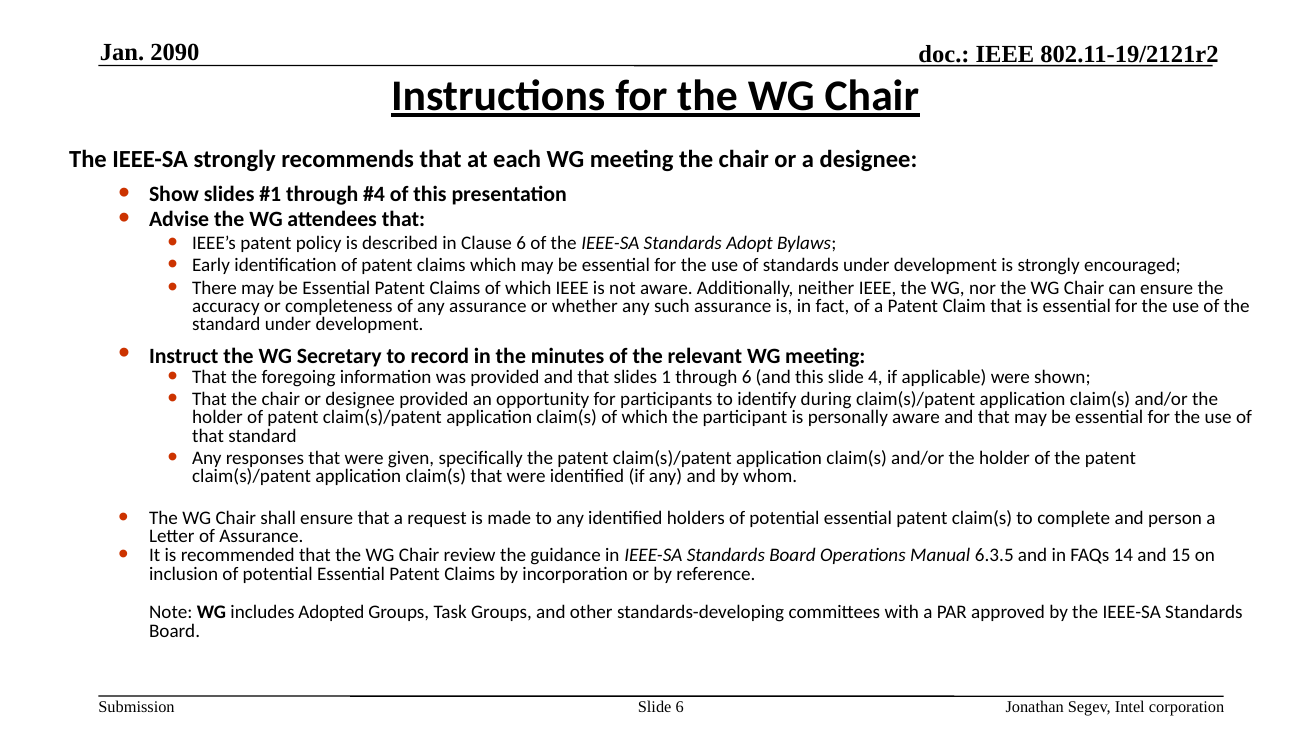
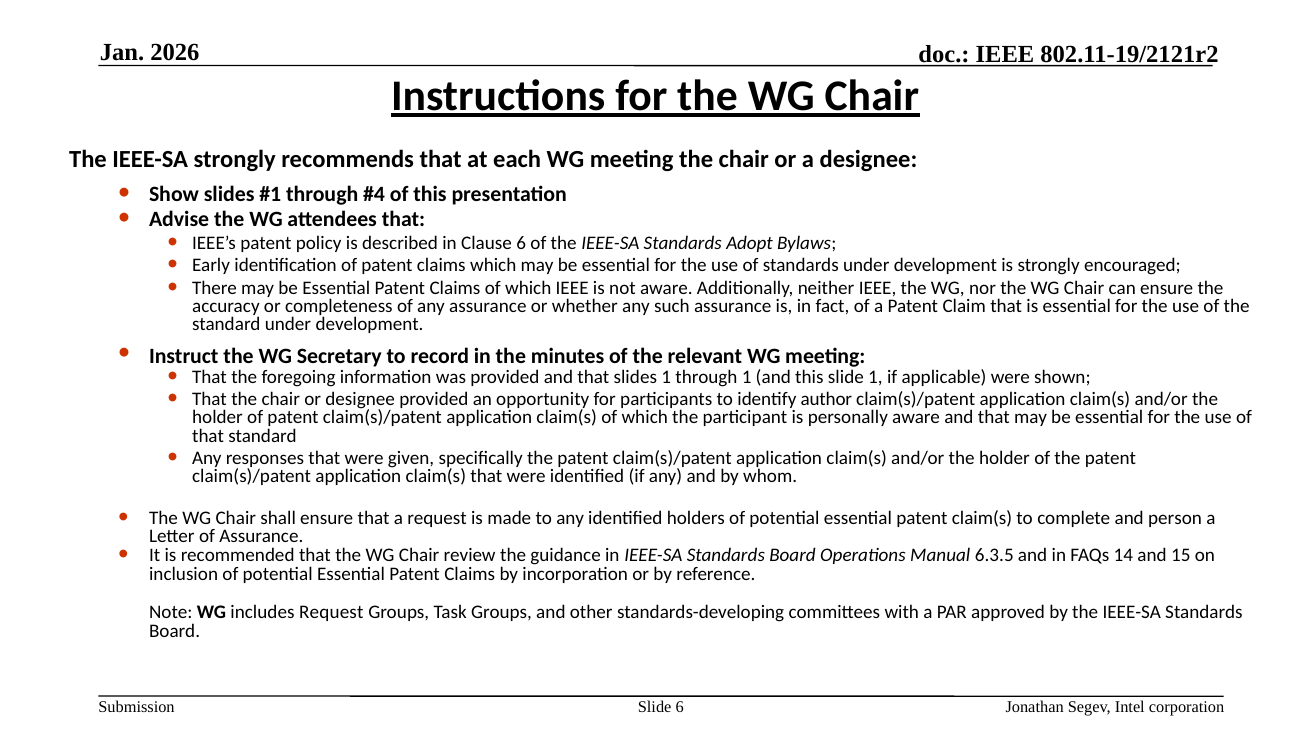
2090: 2090 -> 2026 (175, 52)
through 6: 6 -> 1 (747, 377)
slide 4: 4 -> 1 (875, 377)
during: during -> author (826, 400)
includes Adopted: Adopted -> Request (331, 613)
